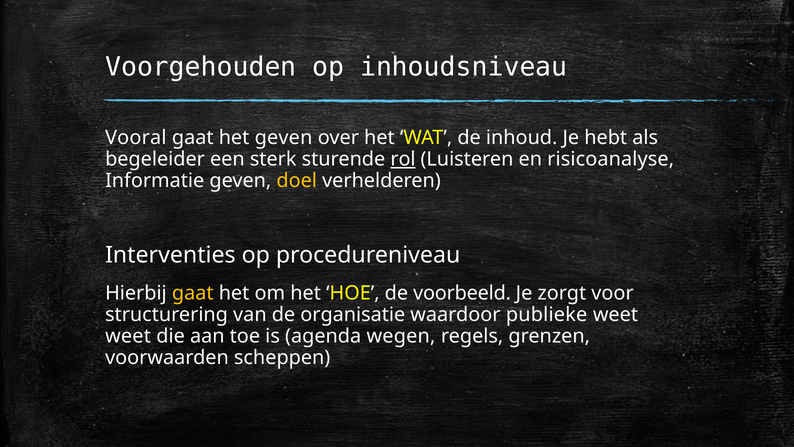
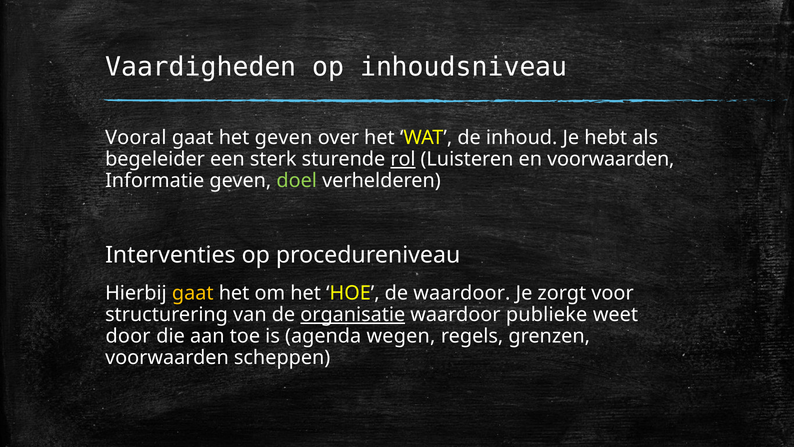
Voorgehouden: Voorgehouden -> Vaardigheden (201, 67)
en risicoanalyse: risicoanalyse -> voorwaarden (611, 159)
doel colour: yellow -> light green (297, 181)
de voorbeeld: voorbeeld -> waardoor (462, 293)
organisatie underline: none -> present (353, 315)
weet: weet -> door (128, 336)
